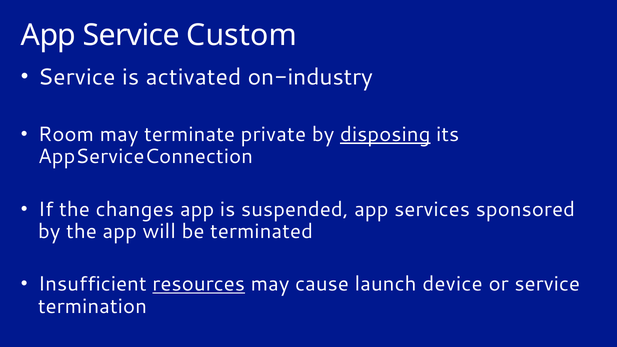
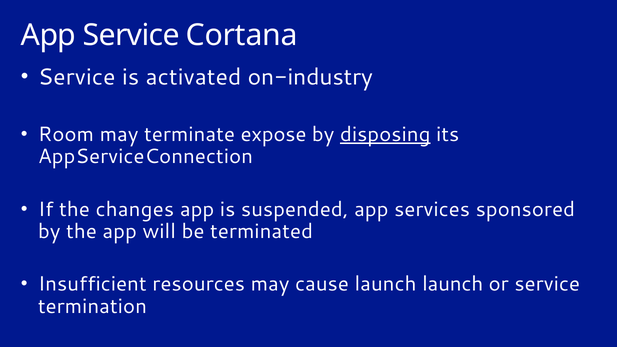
Custom: Custom -> Cortana (242, 35)
private: private -> expose (274, 134)
resources underline: present -> none (199, 284)
launch device: device -> launch (453, 284)
